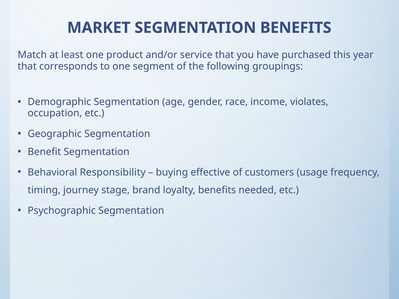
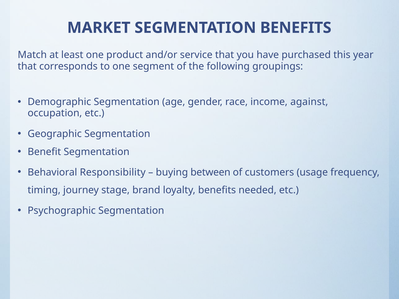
violates: violates -> against (309, 102)
effective: effective -> between (210, 172)
